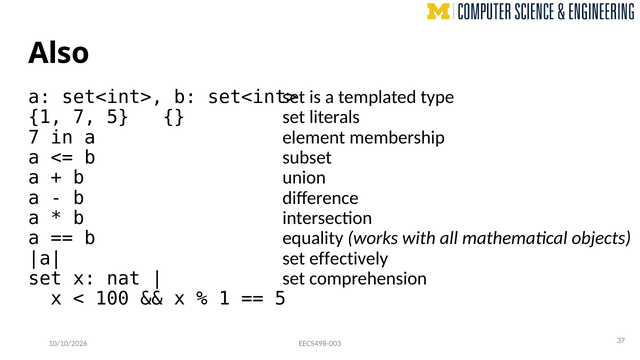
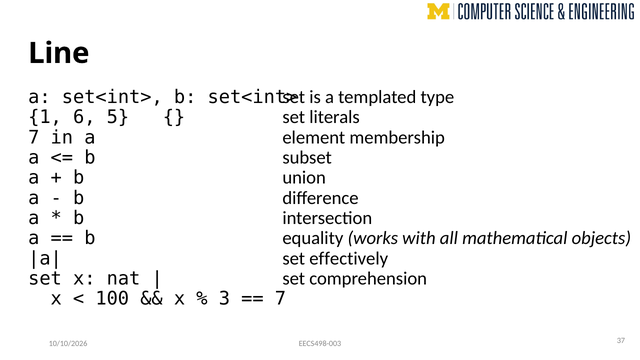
Also: Also -> Line (59, 53)
1 7: 7 -> 6 (84, 117)
1: 1 -> 3 (224, 299)
5: 5 -> 7 (280, 299)
